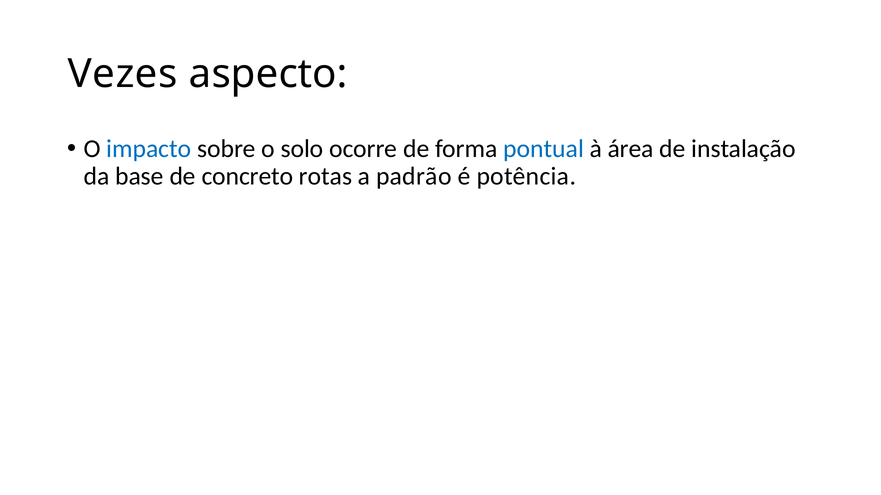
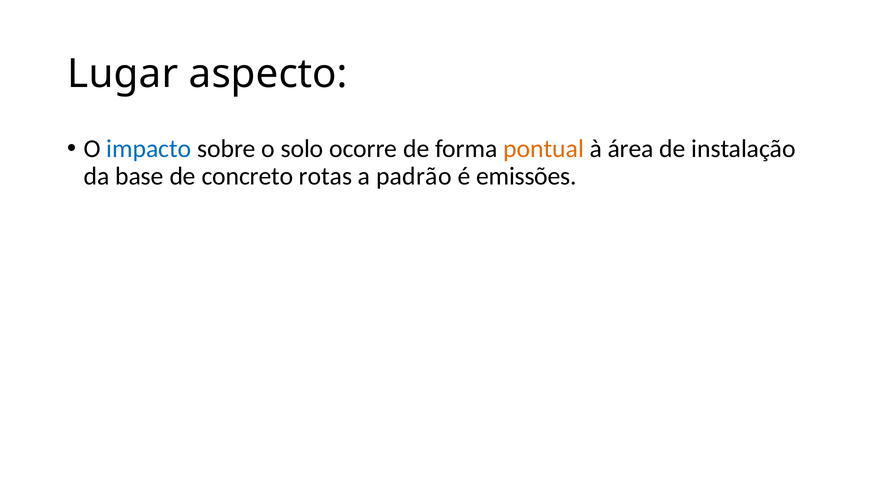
Vezes: Vezes -> Lugar (123, 74)
pontual colour: blue -> orange (544, 149)
potência: potência -> emissões (527, 177)
